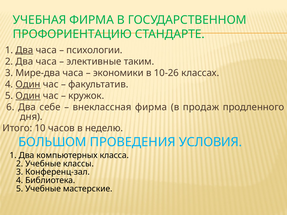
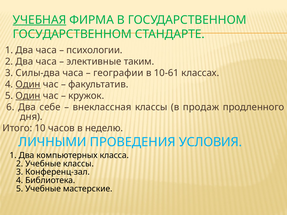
УЧЕБНАЯ underline: none -> present (40, 20)
ПРОФОРИЕНТАЦИЮ: ПРОФОРИЕНТАЦИЮ -> ГОСУДАРСТВЕННОМ (72, 34)
Два underline: present -> none (24, 50)
Мире-два: Мире-два -> Силы-два (38, 73)
экономики: экономики -> географии (118, 73)
10-26: 10-26 -> 10-61 (166, 73)
внеклассная фирма: фирма -> классы (151, 107)
БОЛЬШОМ: БОЛЬШОМ -> ЛИЧНЫМИ (52, 142)
